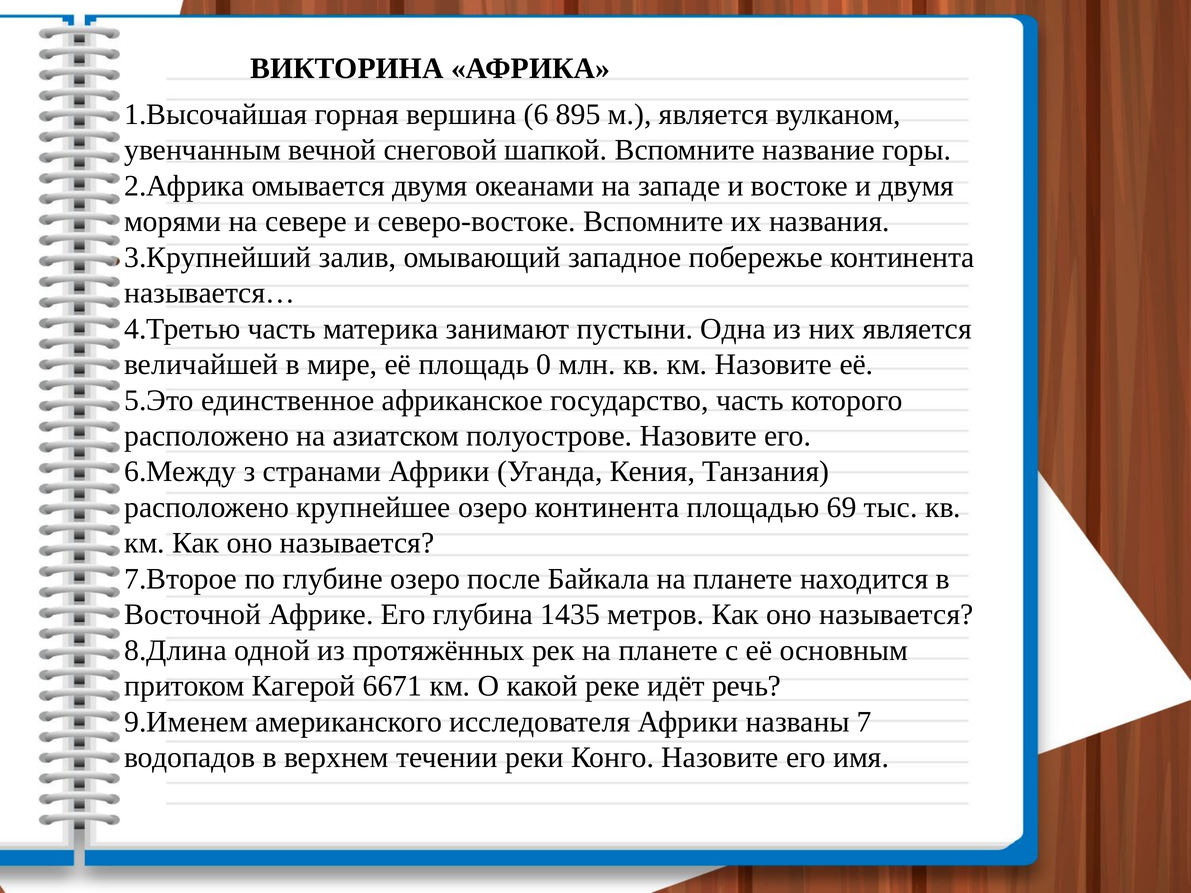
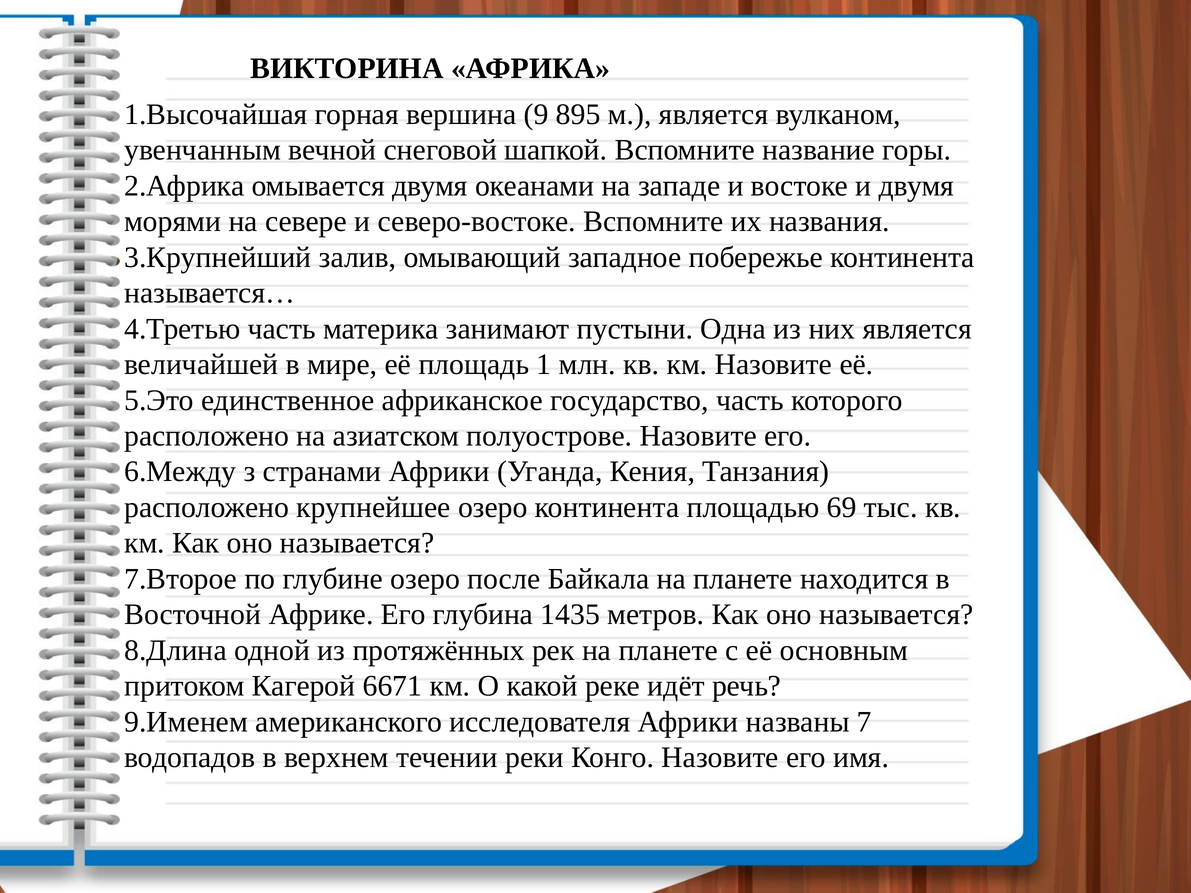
6: 6 -> 9 (536, 114)
0: 0 -> 1 (544, 365)
